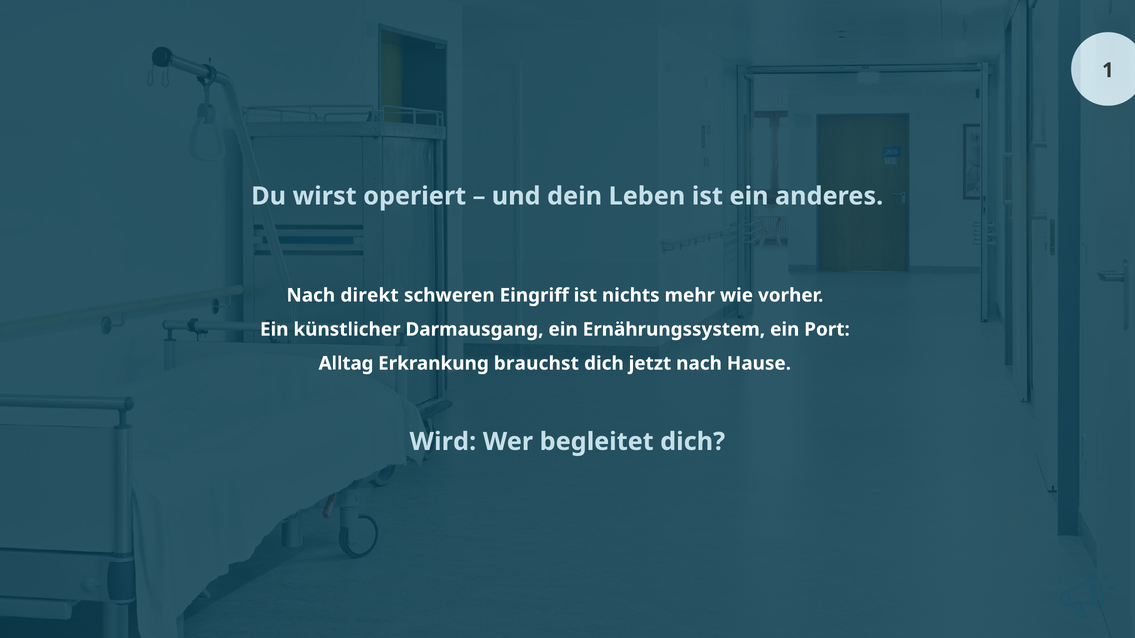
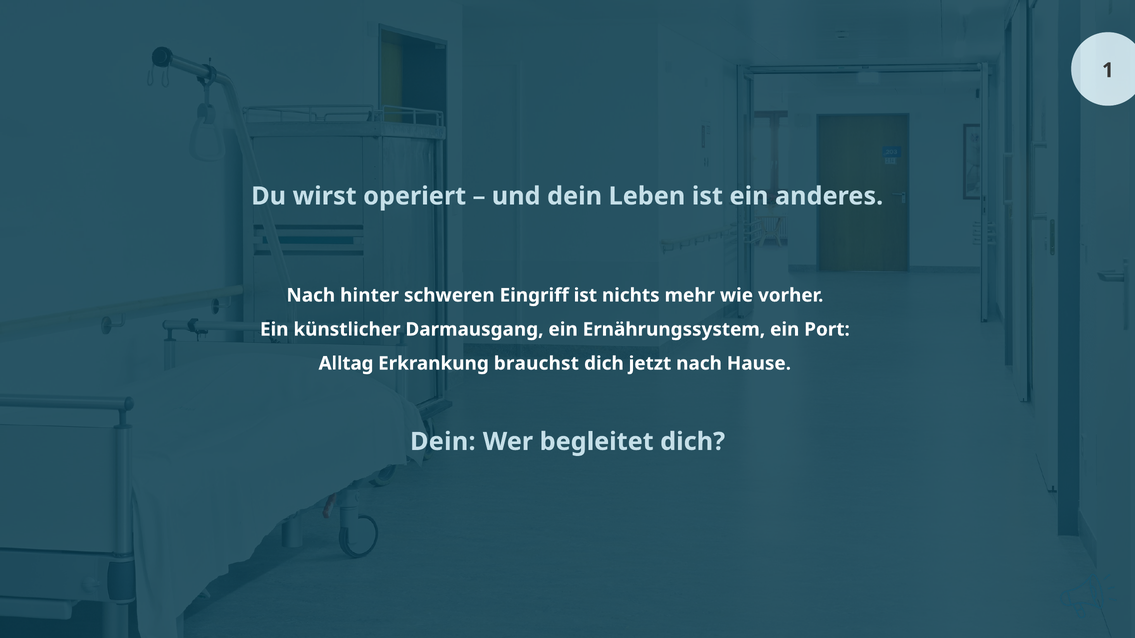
direkt: direkt -> hinter (369, 296)
Wird: Wird -> Dein (443, 442)
